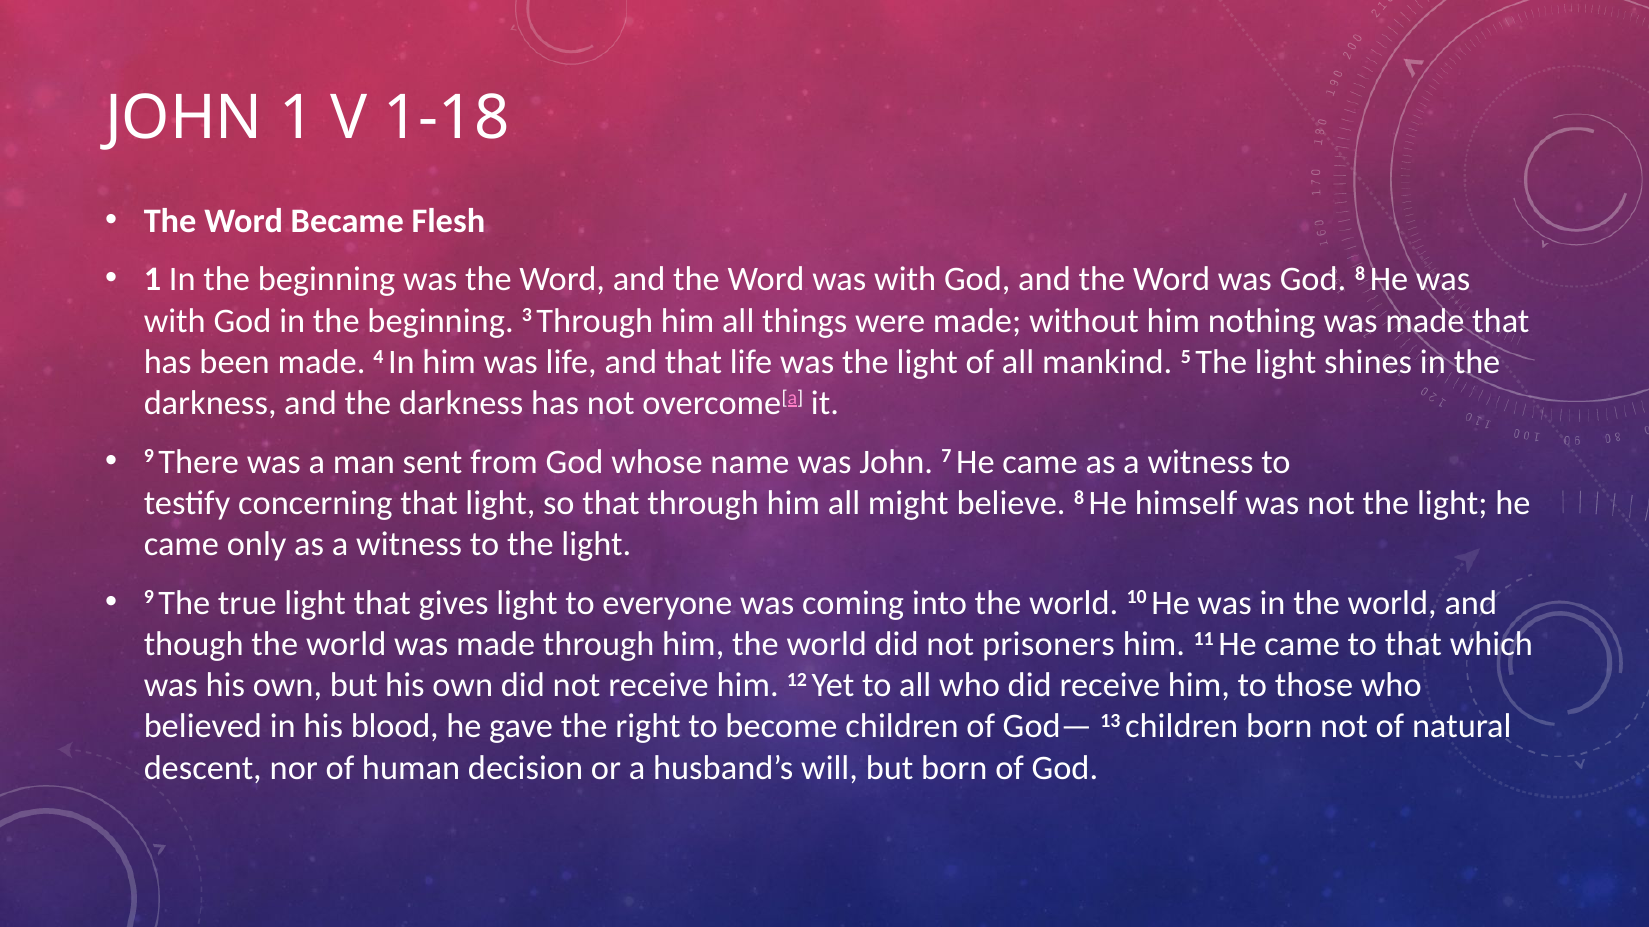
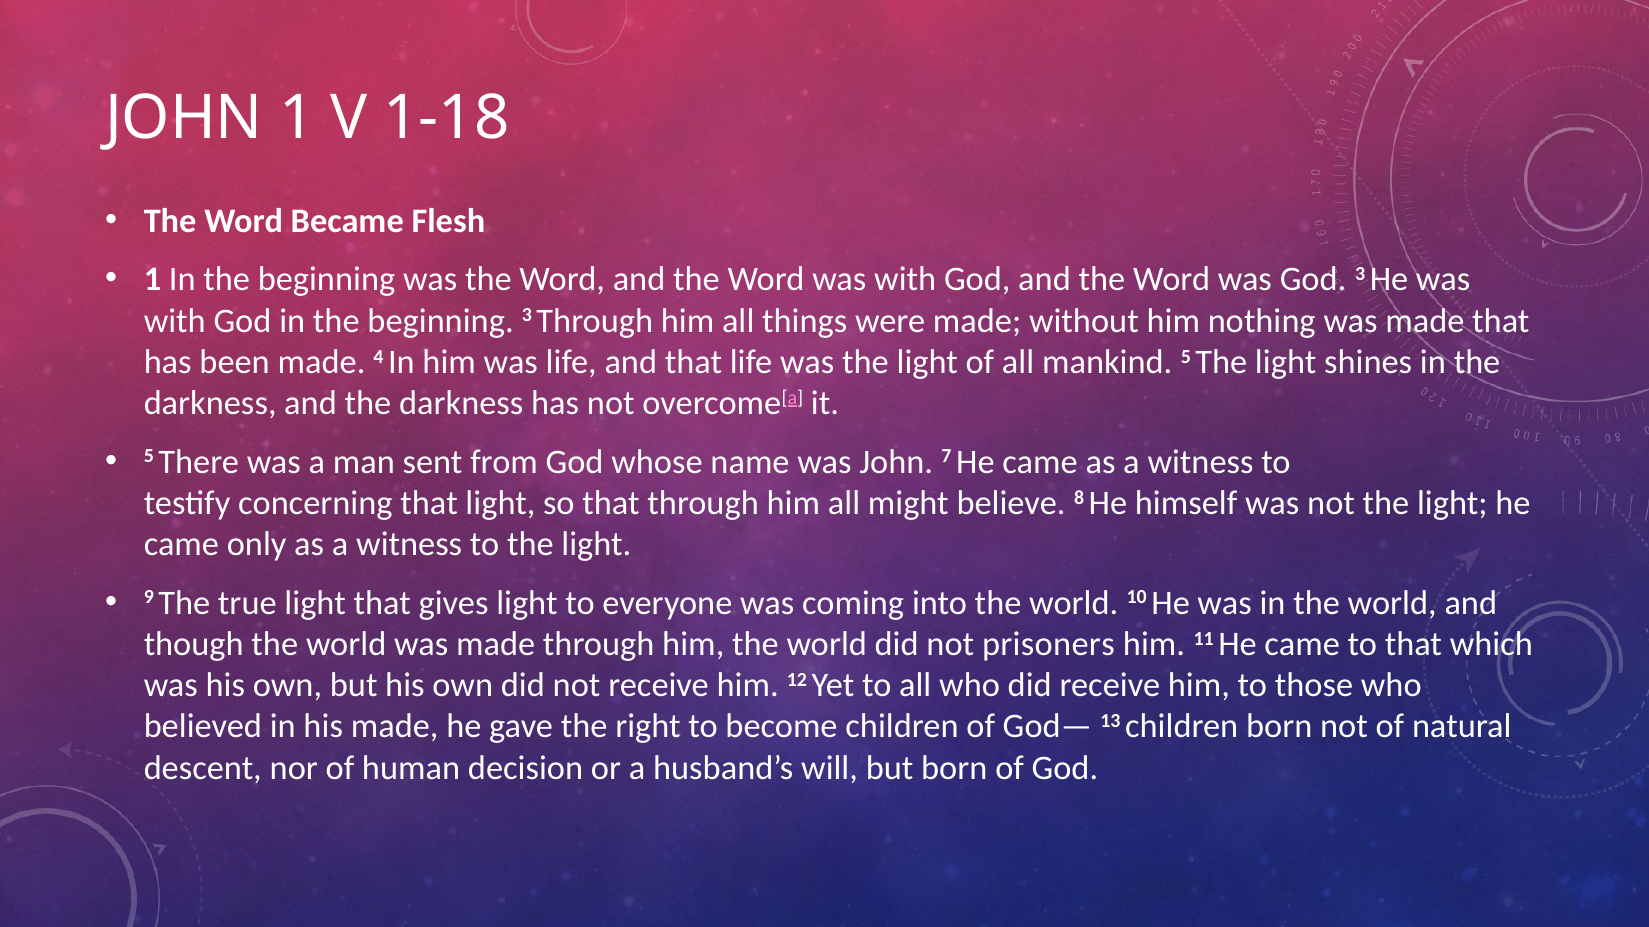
God 8: 8 -> 3 (1360, 274)
9: 9 -> 5 (149, 457)
his blood: blood -> made (395, 727)
